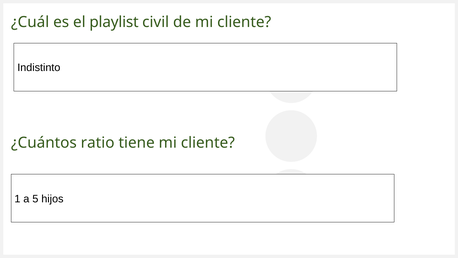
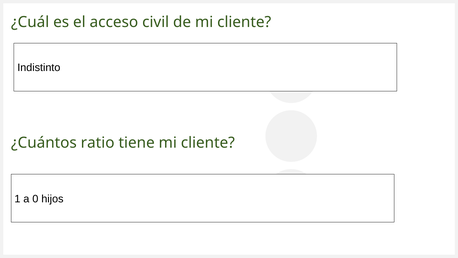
playlist: playlist -> acceso (114, 22)
5: 5 -> 0 (35, 199)
